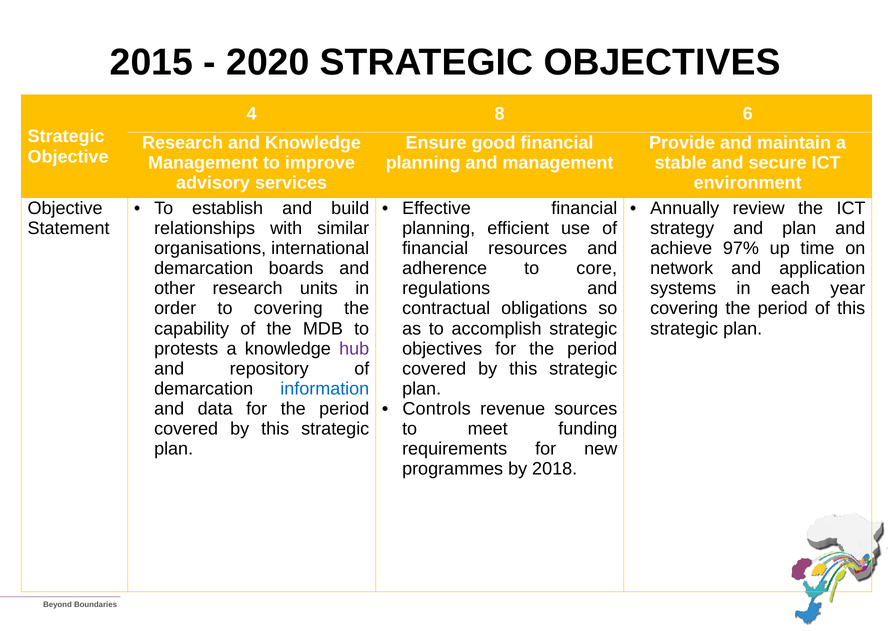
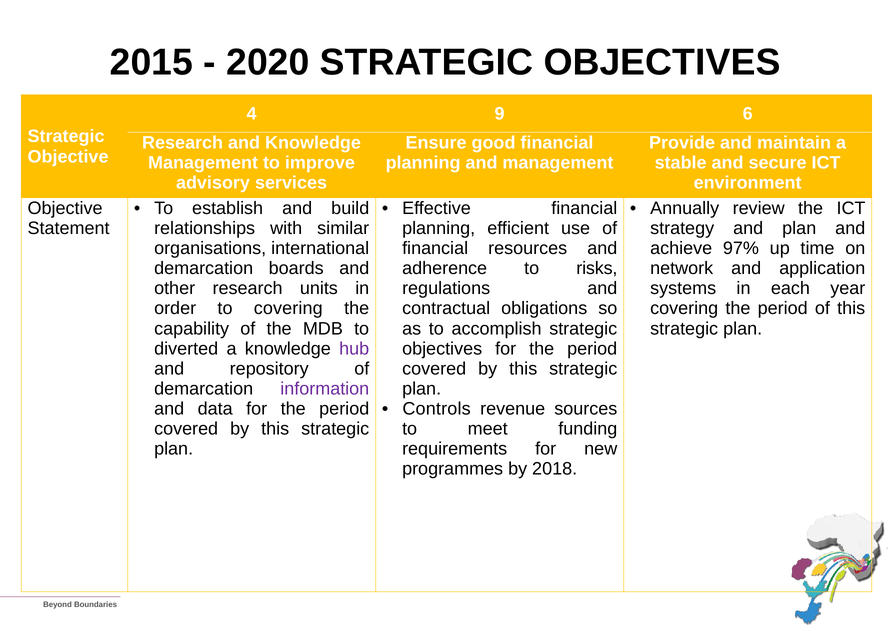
8: 8 -> 9 (500, 114)
core: core -> risks (597, 269)
protests: protests -> diverted (186, 349)
information colour: blue -> purple (325, 389)
